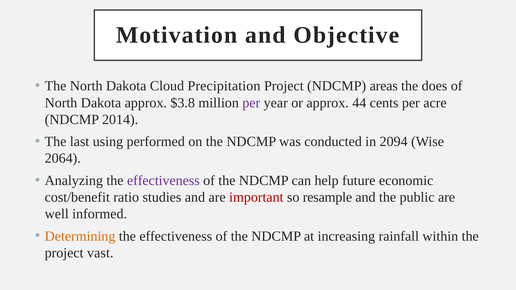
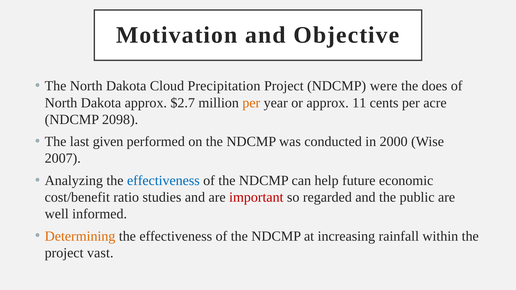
areas: areas -> were (384, 86)
$3.8: $3.8 -> $2.7 (183, 103)
per colour: purple -> orange (251, 103)
44: 44 -> 11 (359, 103)
2014: 2014 -> 2098 (120, 120)
using: using -> given (108, 142)
2094: 2094 -> 2000 (394, 142)
2064: 2064 -> 2007 (63, 159)
effectiveness colour: purple -> blue (163, 181)
resample: resample -> regarded (327, 197)
